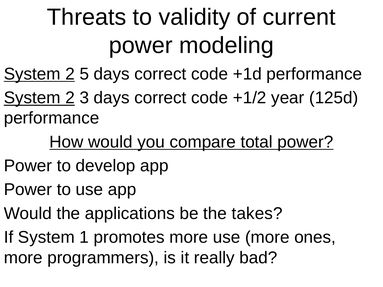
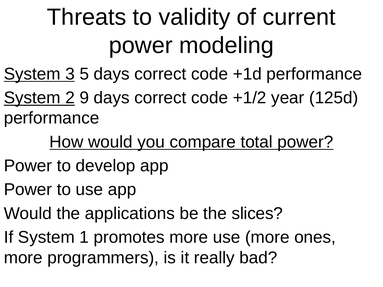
2: 2 -> 3 (70, 74)
3: 3 -> 9 (84, 98)
takes: takes -> slices (257, 214)
